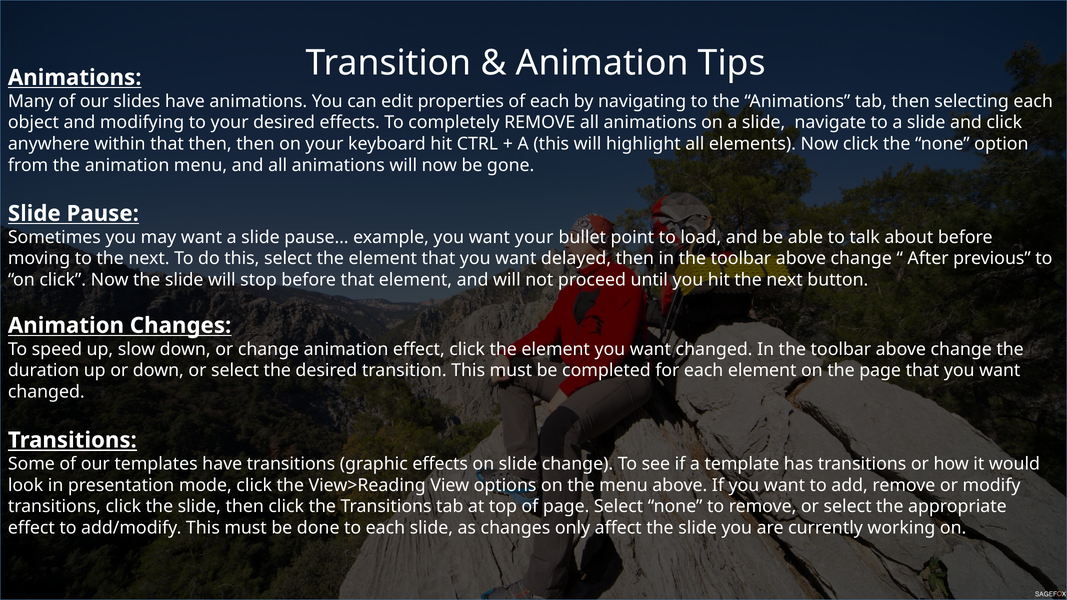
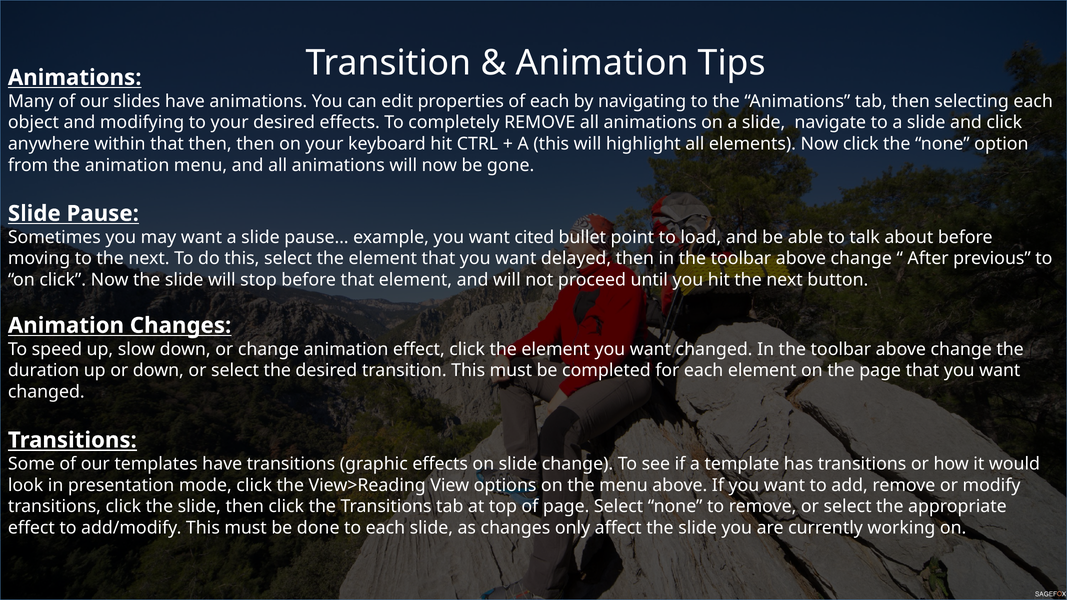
want your: your -> cited (534, 237)
